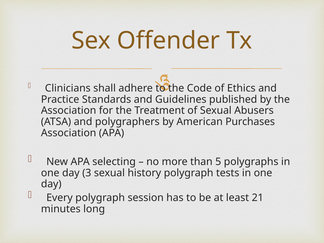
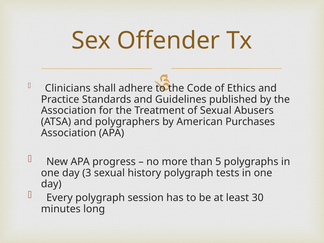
selecting: selecting -> progress (114, 162)
21: 21 -> 30 (258, 198)
